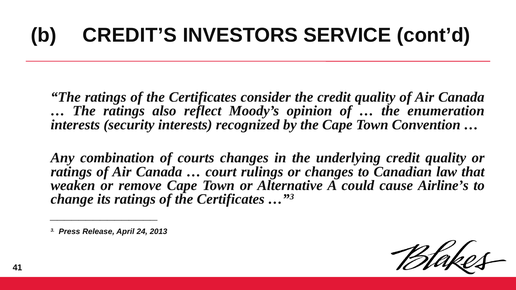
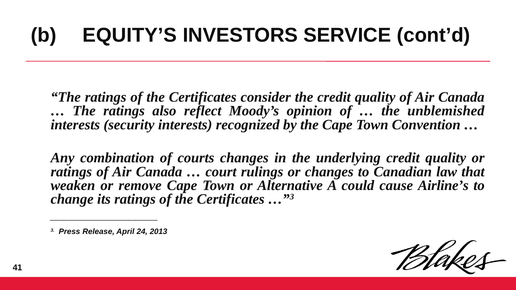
CREDIT’S: CREDIT’S -> EQUITY’S (130, 35)
enumeration: enumeration -> unblemished (446, 111)
